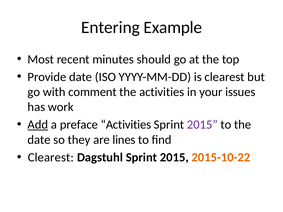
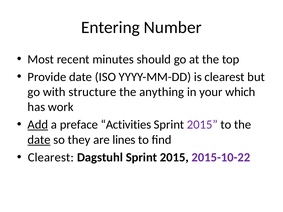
Example: Example -> Number (173, 27)
comment: comment -> structure (92, 92)
the activities: activities -> anything (162, 92)
issues: issues -> which (240, 92)
date underline: none -> present (39, 140)
2015-10-22 colour: orange -> purple (221, 158)
